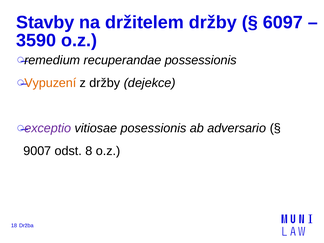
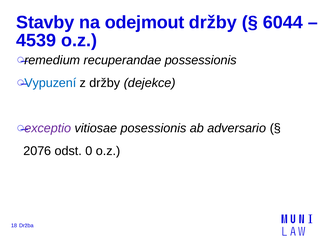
držitelem: držitelem -> odejmout (145, 22)
6097: 6097 -> 6044 (283, 22)
3590: 3590 -> 4539 (36, 40)
Vypuzení colour: orange -> blue (50, 83)
9007: 9007 -> 2076 (37, 151)
8: 8 -> 0 (89, 151)
